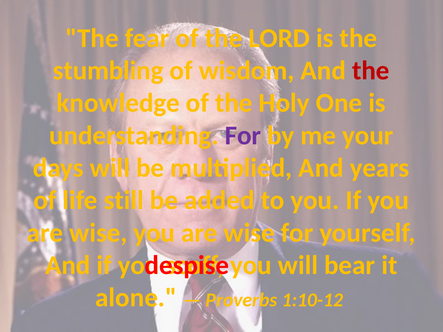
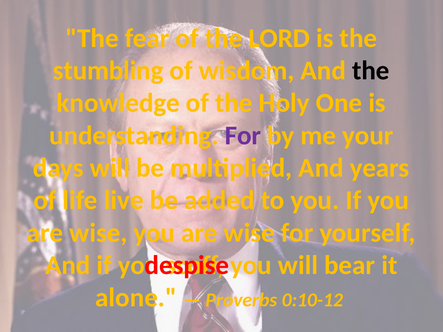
the colour: red -> black (371, 71)
still: still -> live (124, 200)
1:10-12: 1:10-12 -> 0:10-12 (312, 300)
